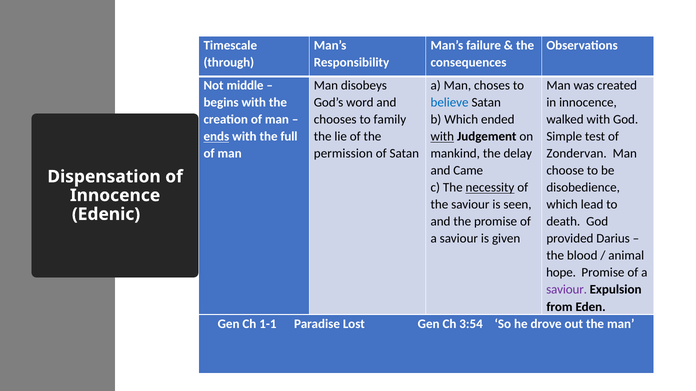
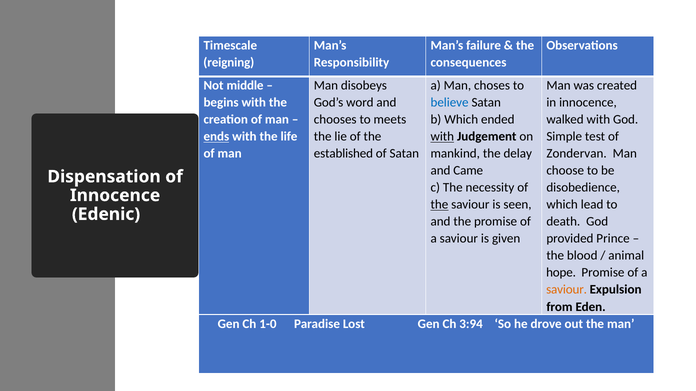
through: through -> reigning (229, 62)
family: family -> meets (390, 120)
full: full -> life (289, 137)
permission: permission -> established (343, 154)
necessity underline: present -> none (490, 188)
the underline: none -> present (439, 205)
Darius: Darius -> Prince (613, 239)
saviour colour: purple -> orange (567, 290)
1-1: 1-1 -> 1-0 (268, 324)
3:54: 3:54 -> 3:94 (471, 324)
